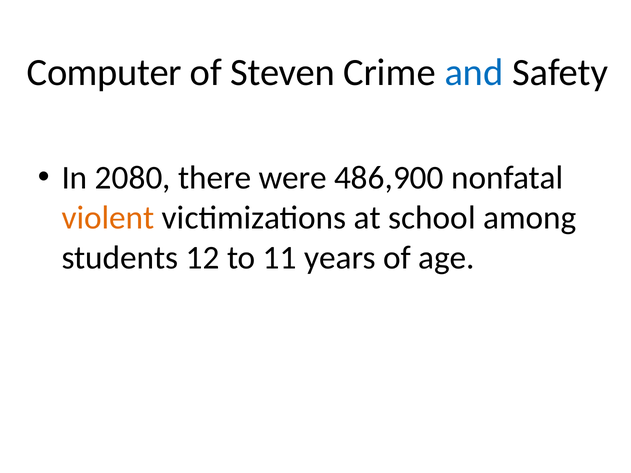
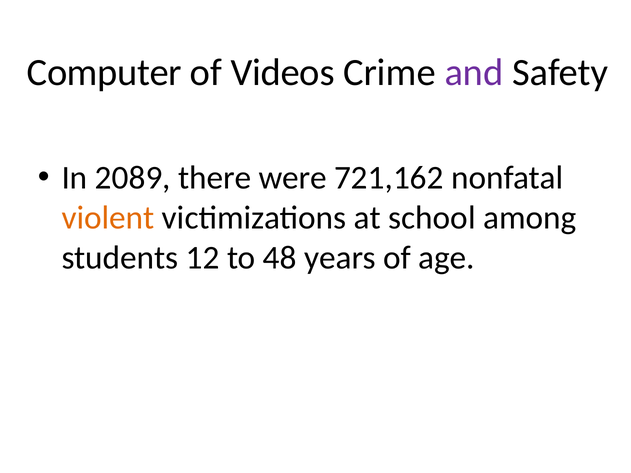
Steven: Steven -> Videos (283, 73)
and colour: blue -> purple (474, 73)
2080: 2080 -> 2089 (133, 178)
486,900: 486,900 -> 721,162 (389, 178)
11: 11 -> 48 (280, 258)
